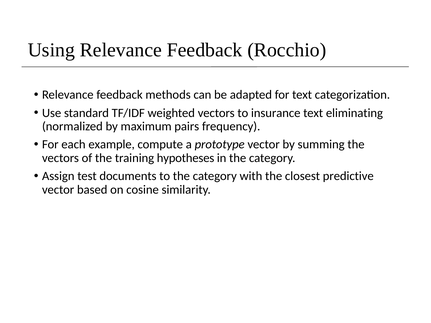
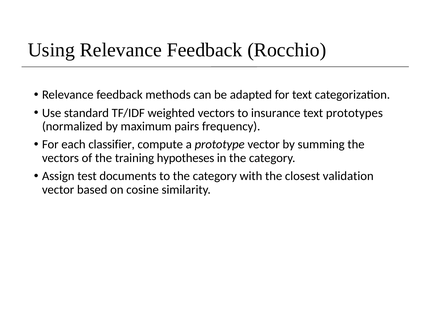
eliminating: eliminating -> prototypes (354, 113)
example: example -> classifier (112, 145)
predictive: predictive -> validation (348, 176)
